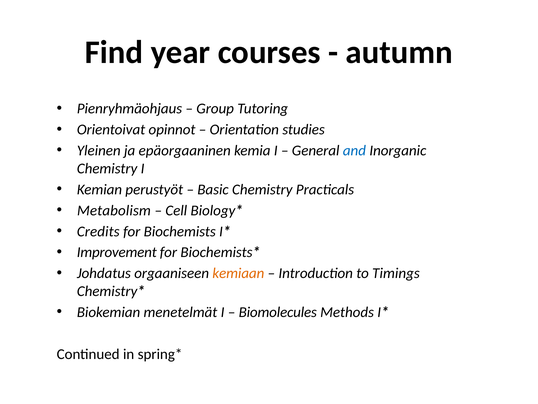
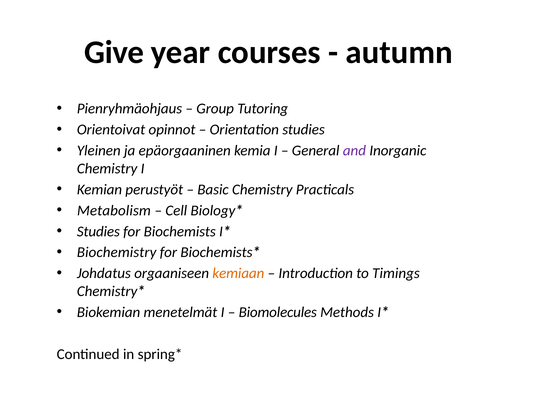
Find: Find -> Give (114, 52)
and colour: blue -> purple (354, 150)
Credits: Credits -> Studies (98, 231)
Improvement: Improvement -> Biochemistry (117, 252)
